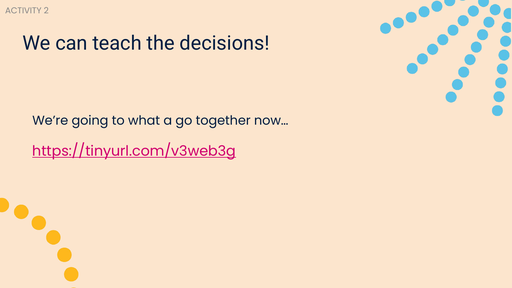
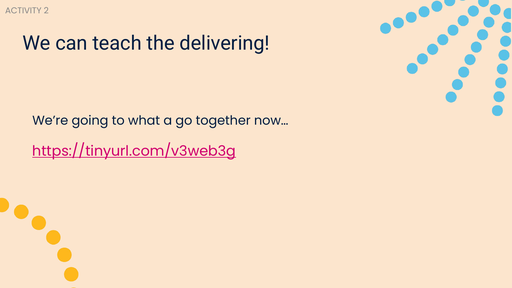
decisions: decisions -> delivering (225, 43)
